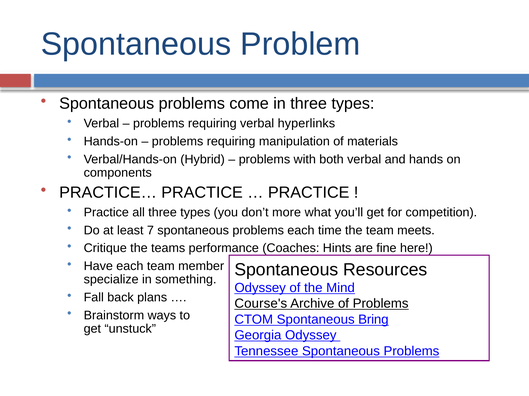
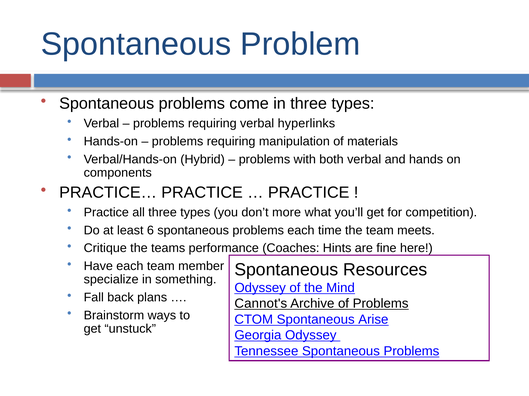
7: 7 -> 6 (150, 231)
Course's: Course's -> Cannot's (261, 304)
Bring: Bring -> Arise (373, 320)
